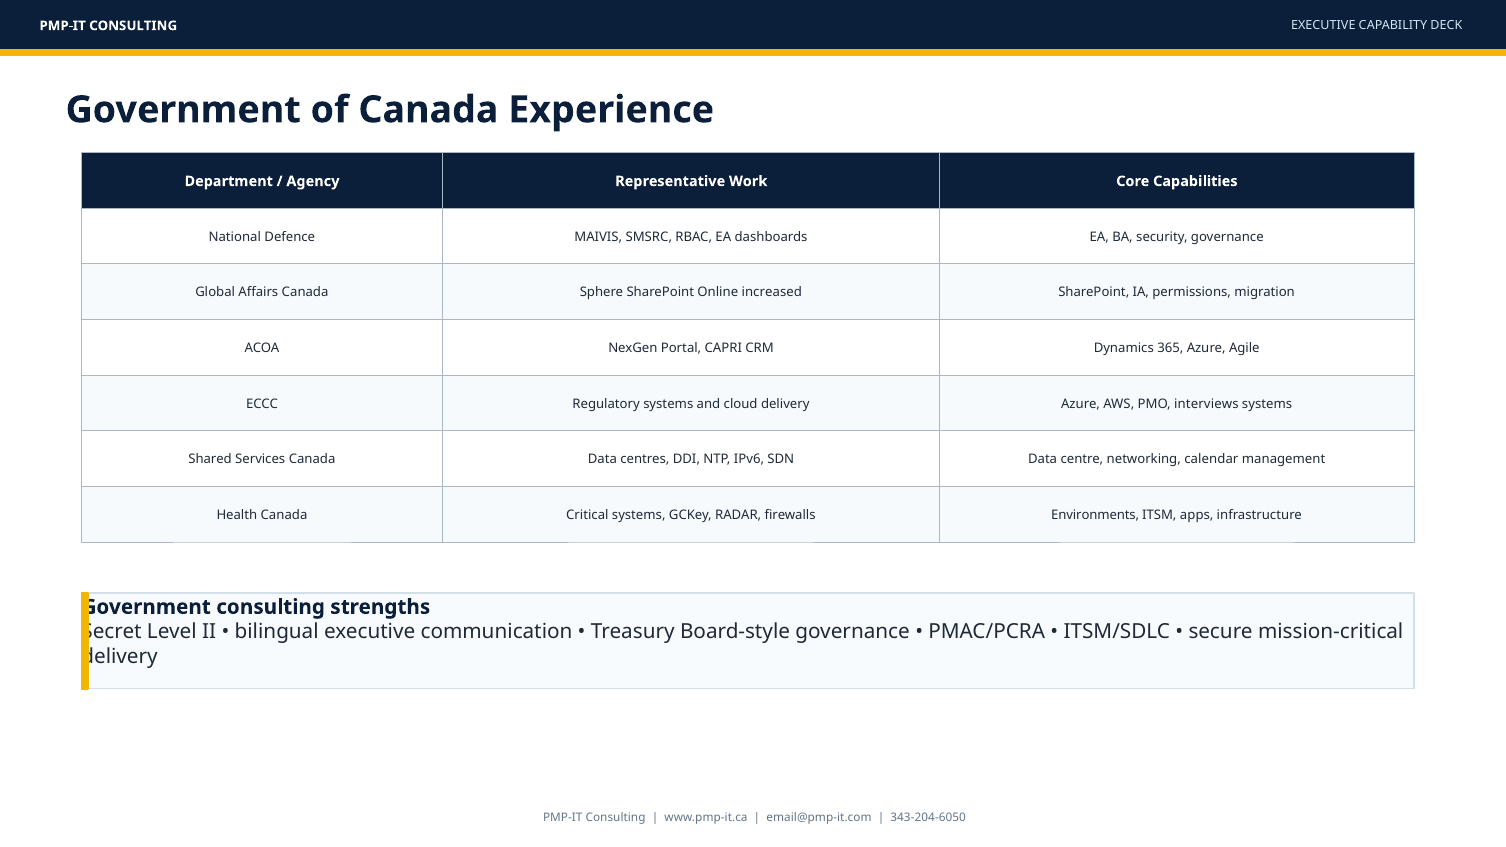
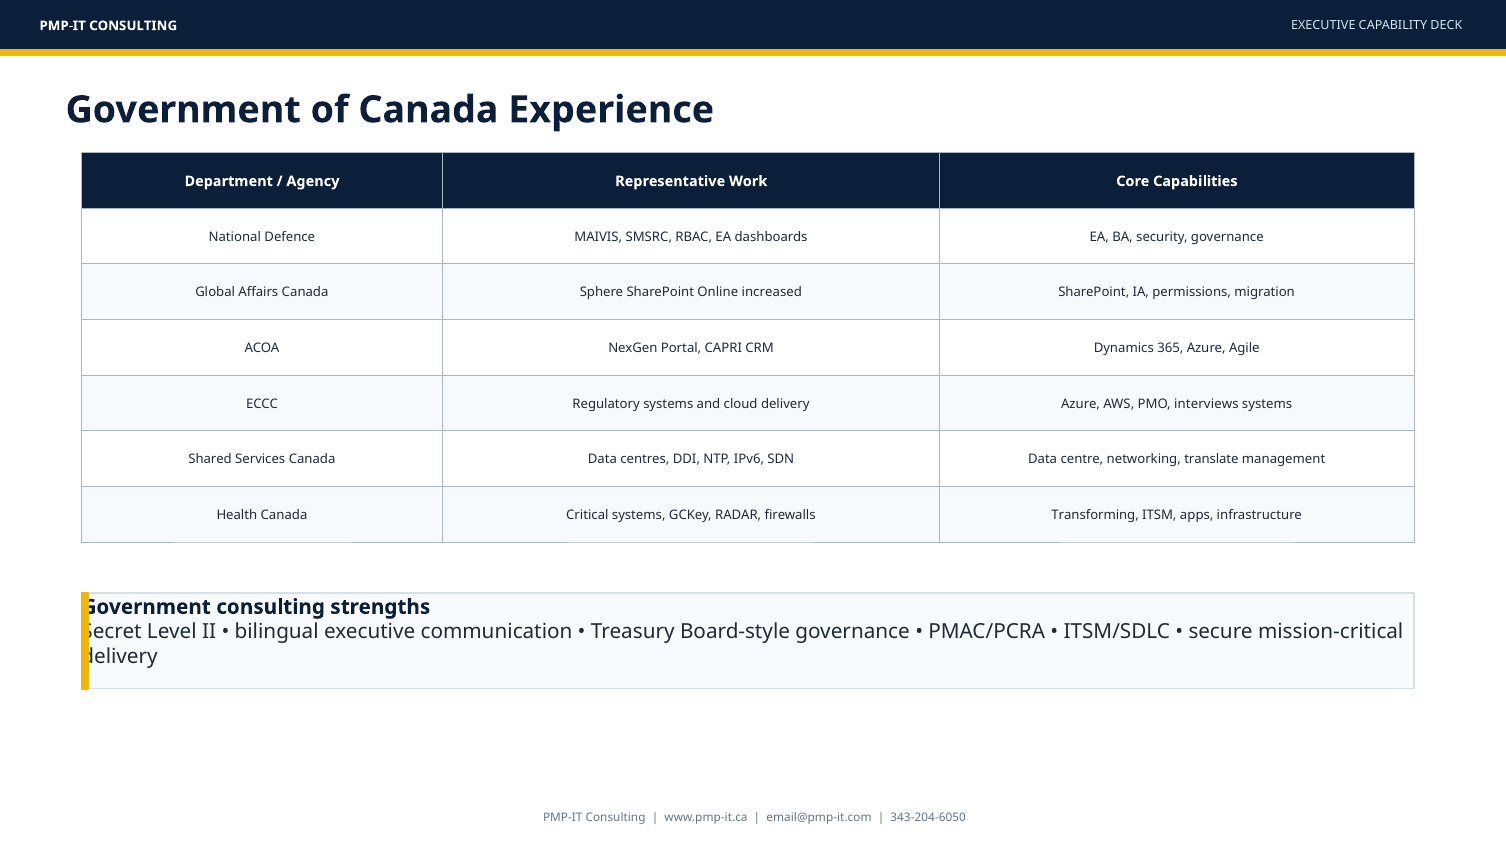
calendar: calendar -> translate (1211, 460)
Environments: Environments -> Transforming (1095, 515)
